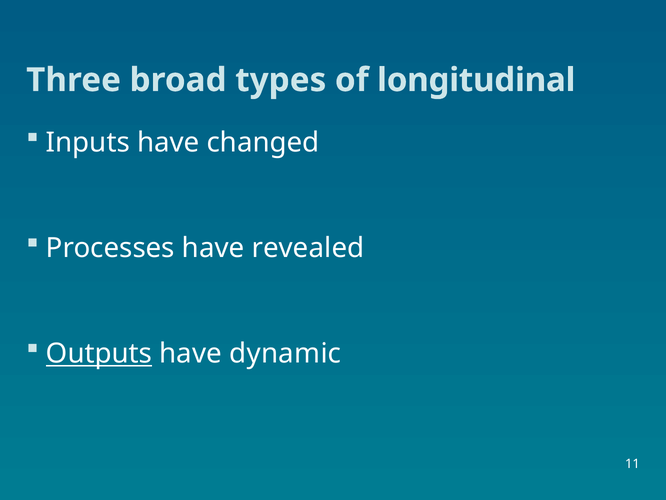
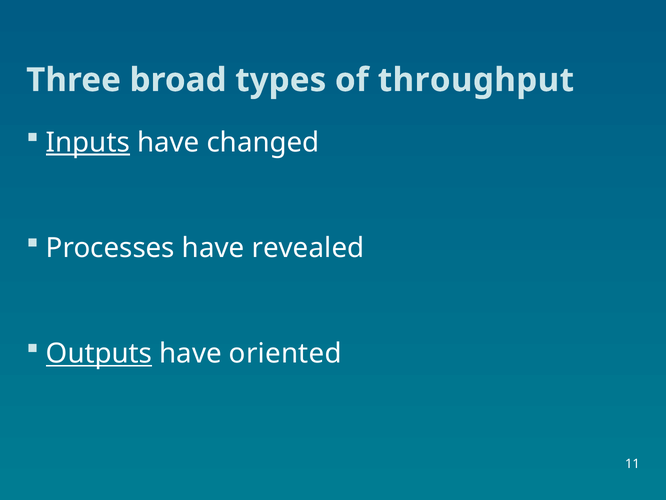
longitudinal: longitudinal -> throughput (476, 80)
Inputs underline: none -> present (88, 142)
dynamic: dynamic -> oriented (285, 353)
